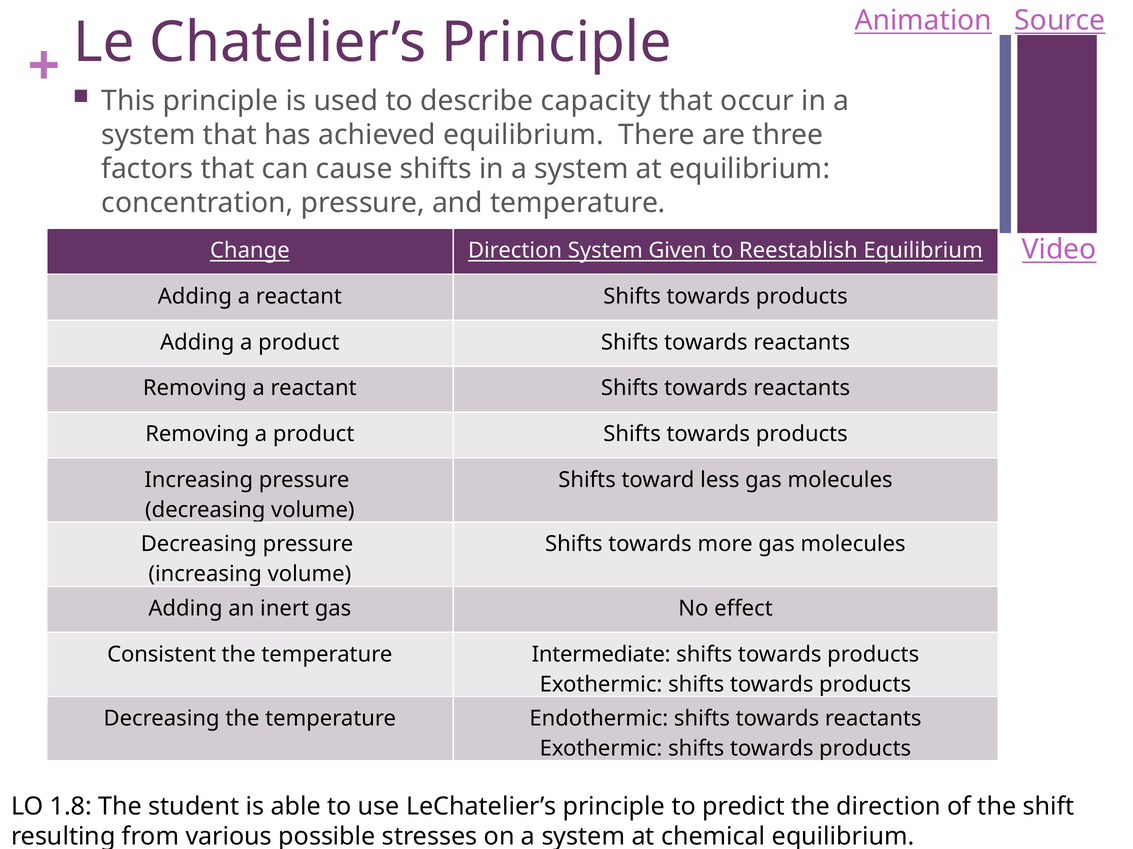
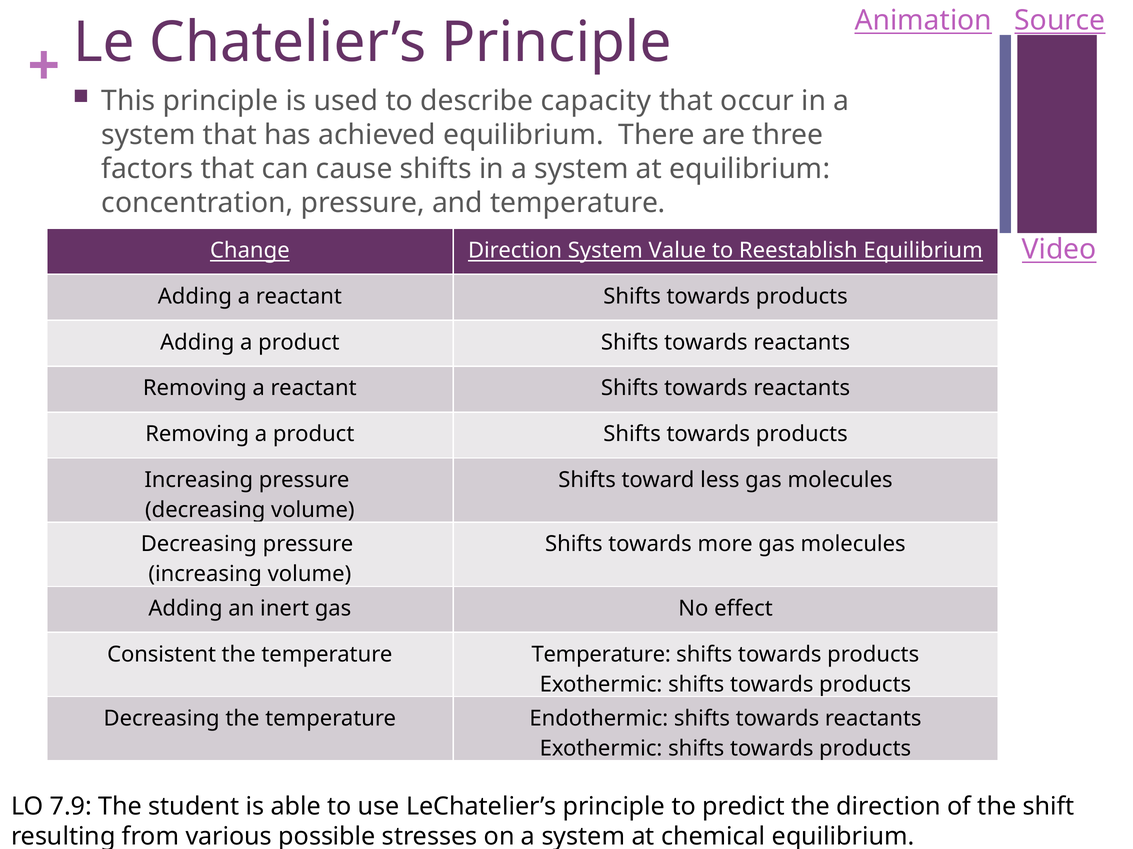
Given: Given -> Value (677, 251)
temperature Intermediate: Intermediate -> Temperature (601, 655)
1.8: 1.8 -> 7.9 (71, 807)
